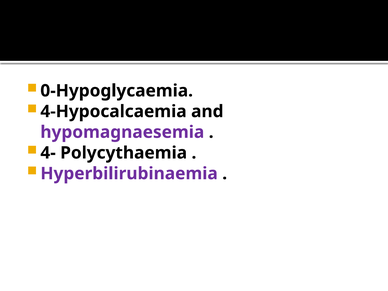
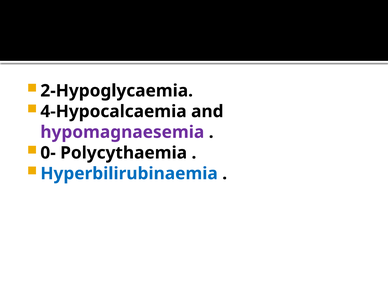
0-Hypoglycaemia: 0-Hypoglycaemia -> 2-Hypoglycaemia (117, 91)
4-: 4- -> 0- (48, 153)
Hyperbilirubinaemia colour: purple -> blue (129, 174)
